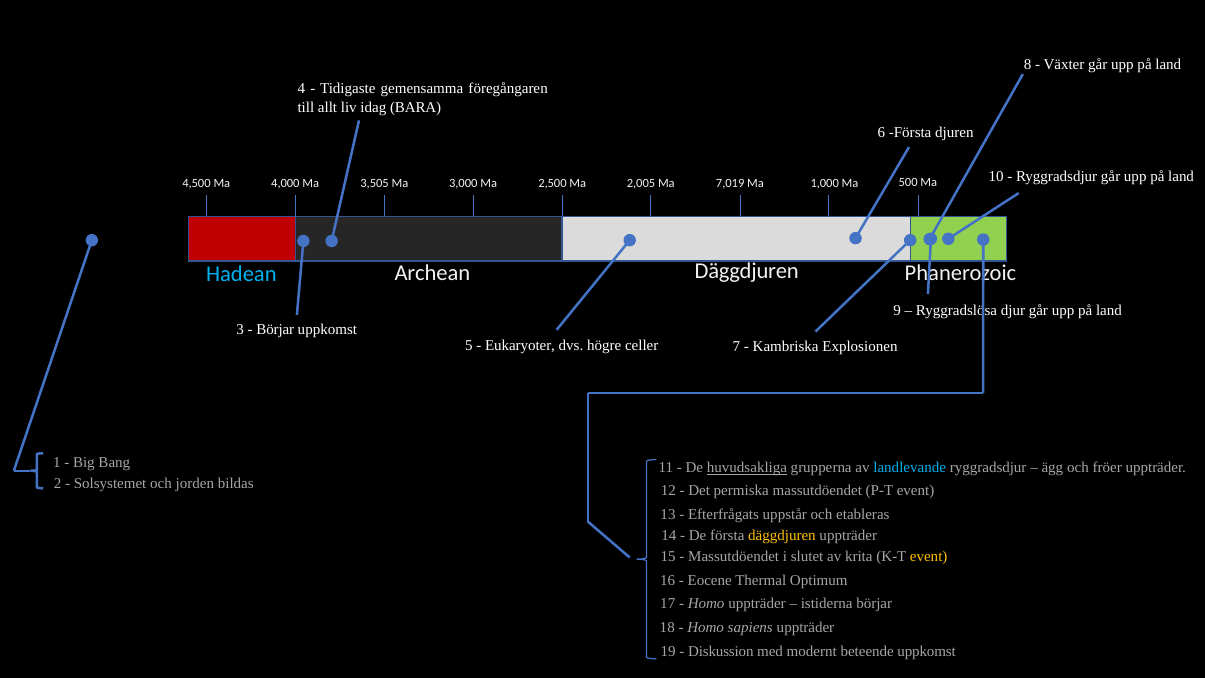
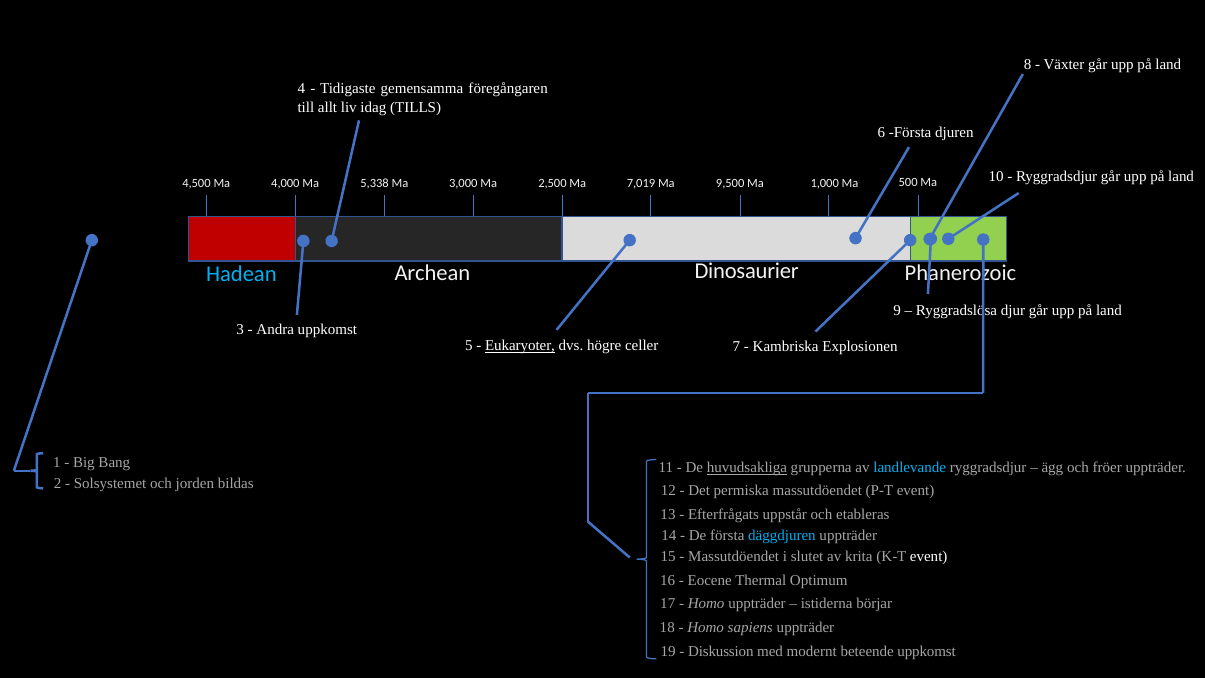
BARA: BARA -> TILLS (416, 107)
7,019: 7,019 -> 9,500 (730, 183)
2,005: 2,005 -> 7,019 (641, 184)
3,505: 3,505 -> 5,338 (375, 184)
Archean Däggdjuren: Däggdjuren -> Dinosaurier (747, 271)
Börjar: Börjar -> Andra (275, 329)
Eukaryoter underline: none -> present (520, 345)
däggdjuren colour: yellow -> light blue (782, 535)
event colour: yellow -> white (929, 556)
